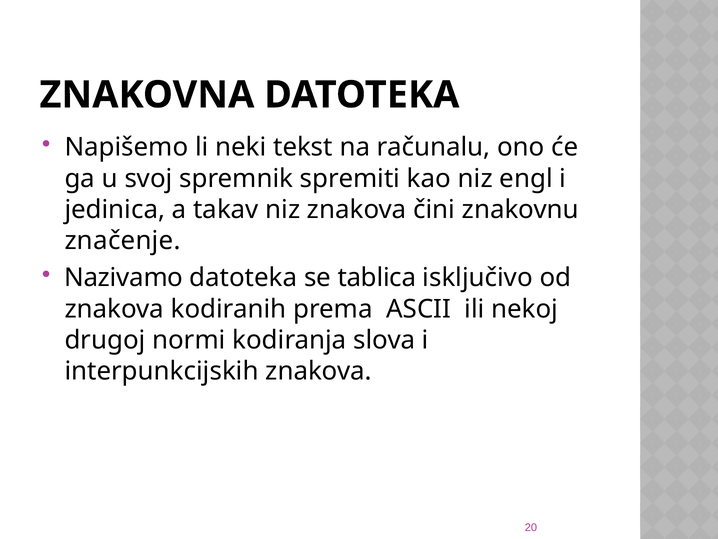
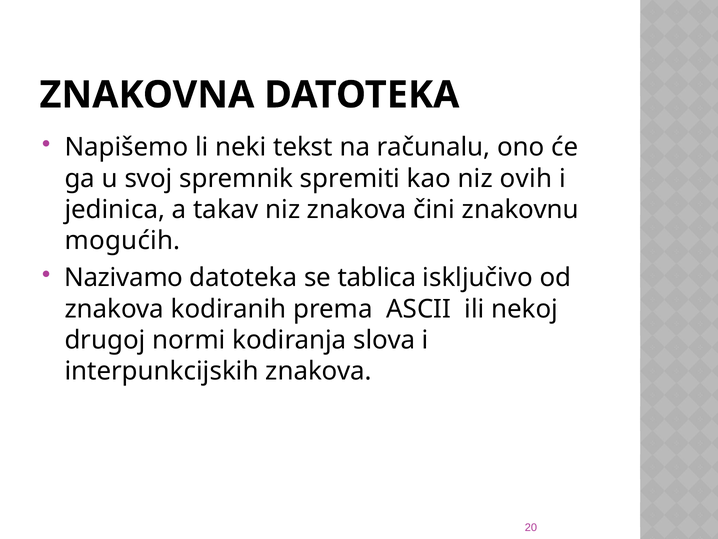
engl: engl -> ovih (526, 178)
značenje: značenje -> mogućih (123, 241)
